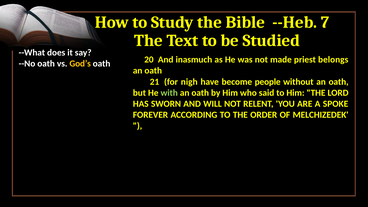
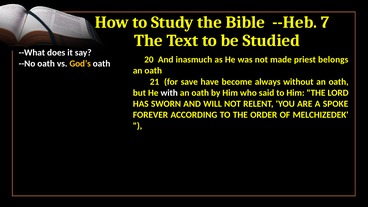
nigh: nigh -> save (189, 82)
people: people -> always (268, 82)
with colour: light green -> white (169, 93)
